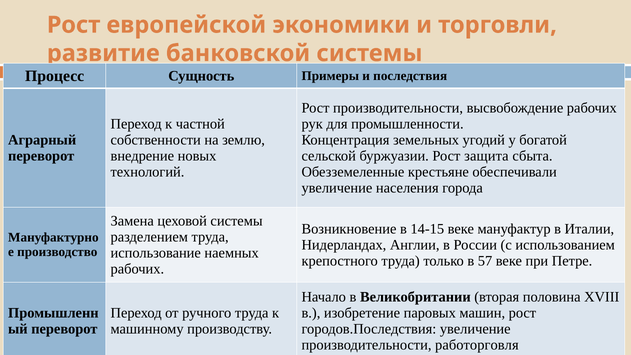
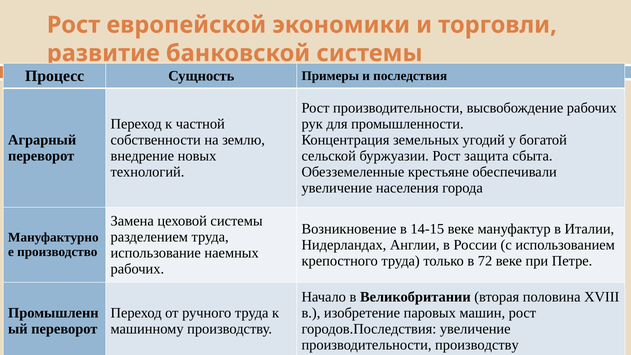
57: 57 -> 72 (485, 261)
производительности работорговля: работорговля -> производству (477, 345)
